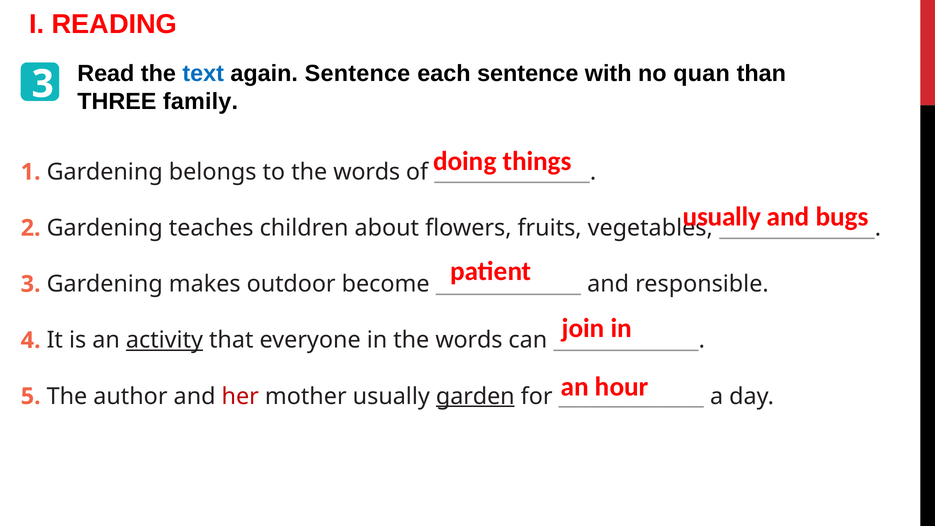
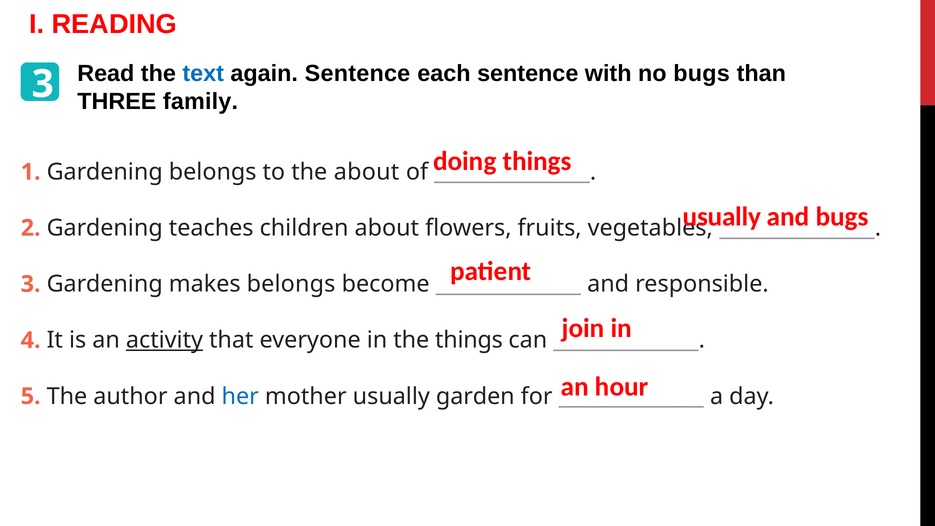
no quan: quan -> bugs (702, 74)
to the words: words -> about (367, 172)
makes outdoor: outdoor -> belongs (291, 284)
in the words: words -> things (469, 340)
her colour: red -> blue (240, 396)
garden underline: present -> none (475, 396)
